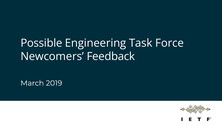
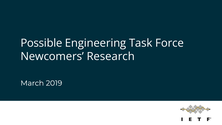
Feedback: Feedback -> Research (111, 56)
